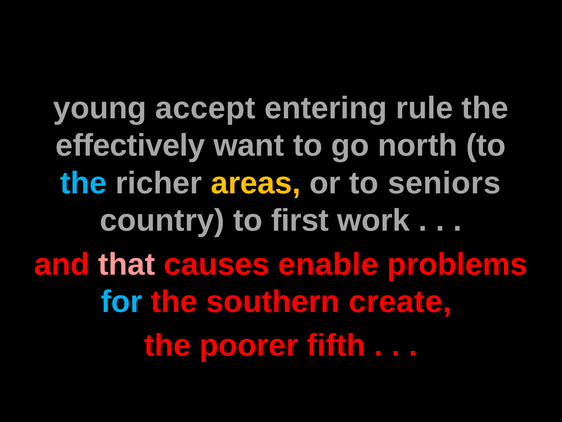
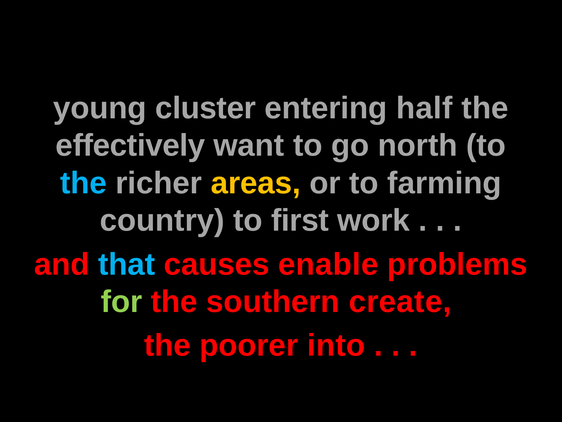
accept: accept -> cluster (206, 108)
rule: rule -> half (424, 108)
seniors: seniors -> farming (444, 183)
that colour: pink -> light blue (127, 264)
for colour: light blue -> light green (122, 302)
fifth: fifth -> into (336, 345)
